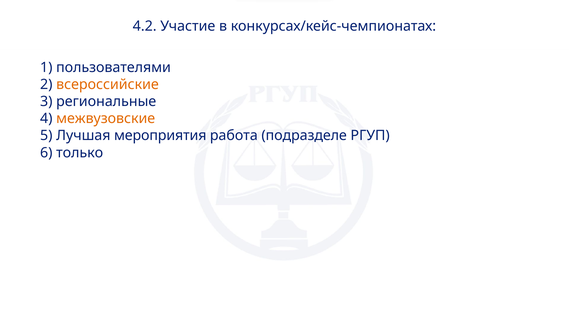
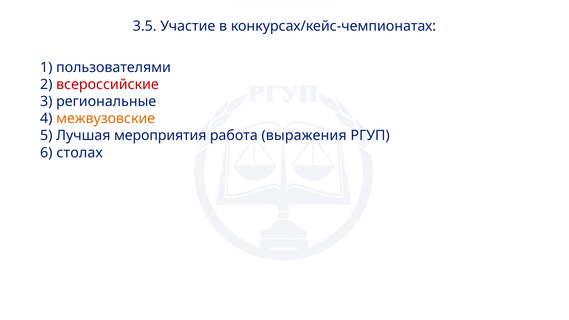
4.2: 4.2 -> 3.5 (145, 26)
всероссийские colour: orange -> red (107, 84)
подразделе: подразделе -> выражения (304, 136)
только: только -> столах (80, 153)
